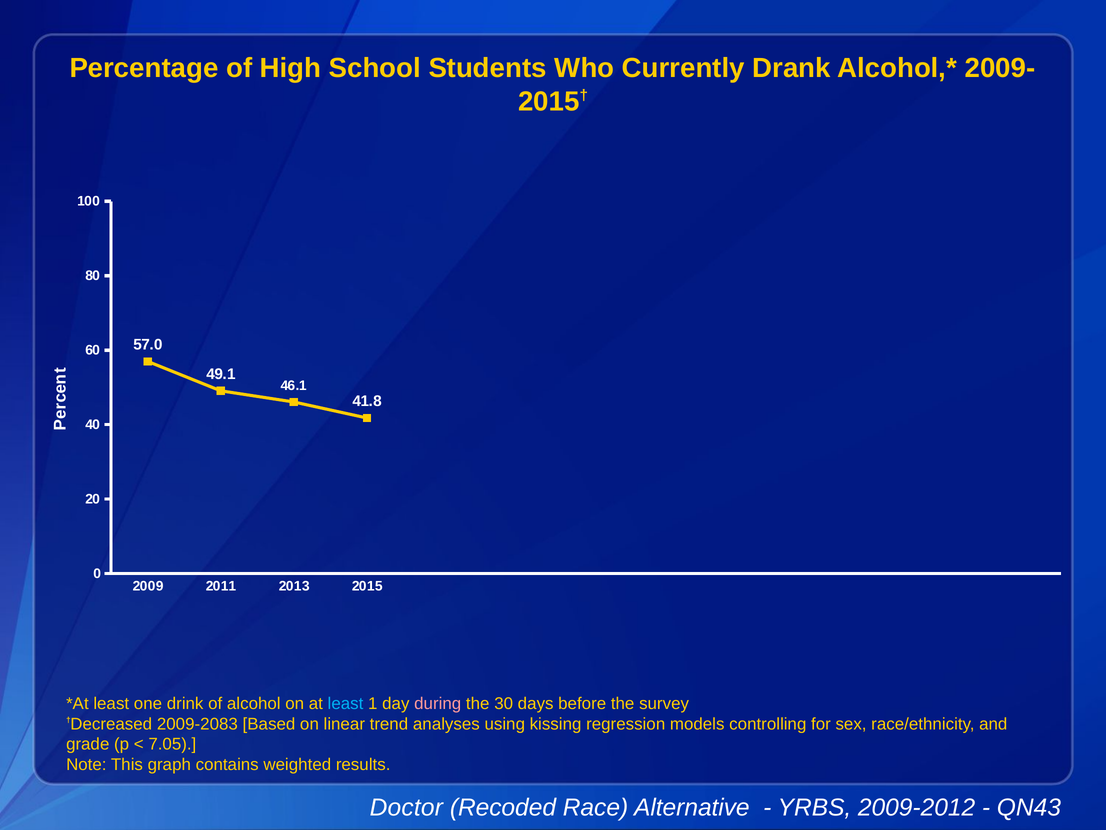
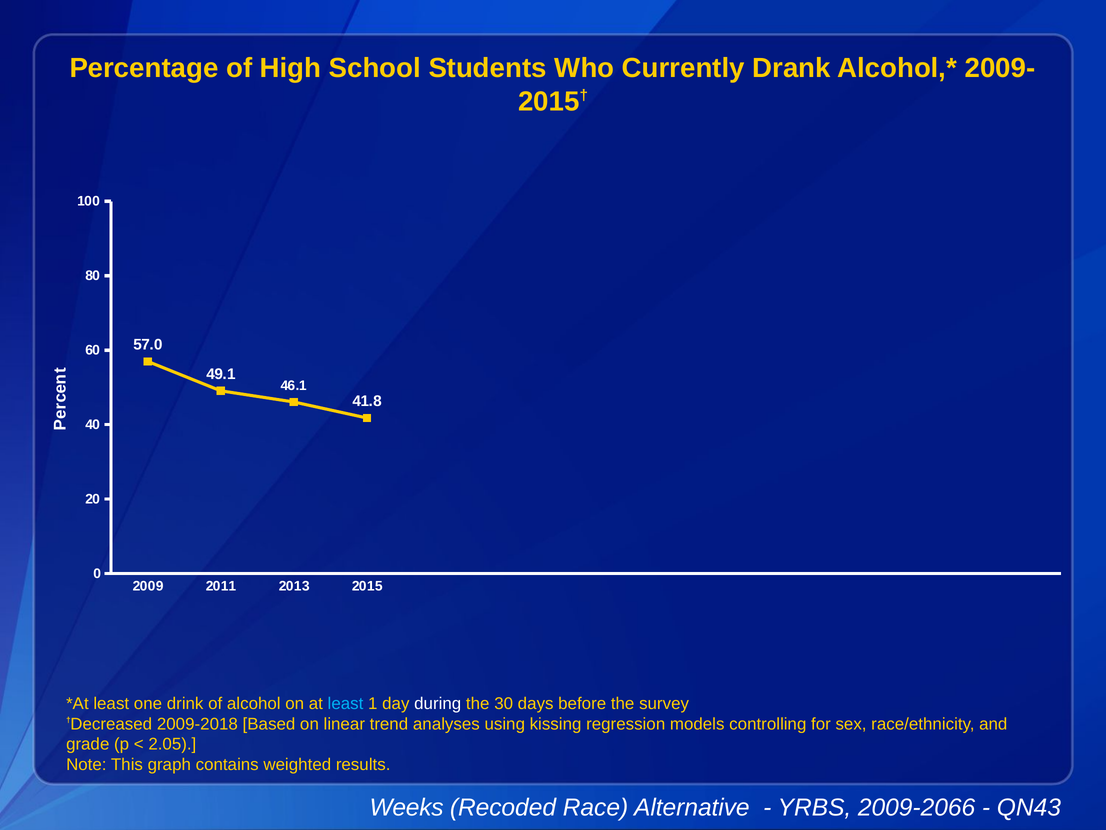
during colour: pink -> white (438, 703)
2009-2083: 2009-2083 -> 2009-2018 (197, 724)
7.05: 7.05 -> 2.05 (172, 744)
Doctor: Doctor -> Weeks (407, 807)
2009-2012: 2009-2012 -> 2009-2066 (917, 807)
